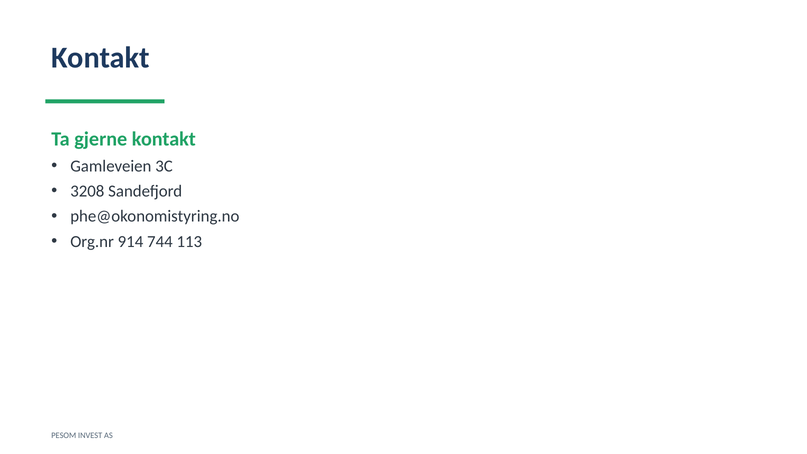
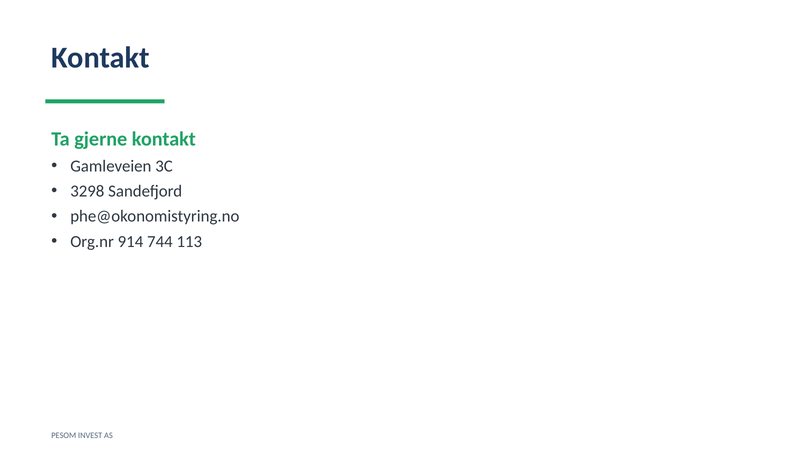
3208: 3208 -> 3298 (87, 191)
